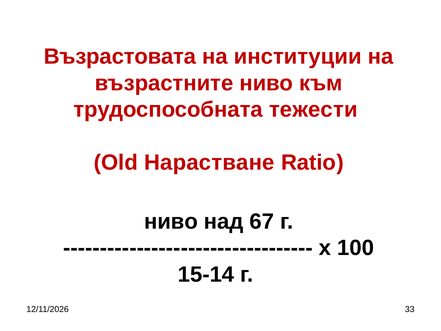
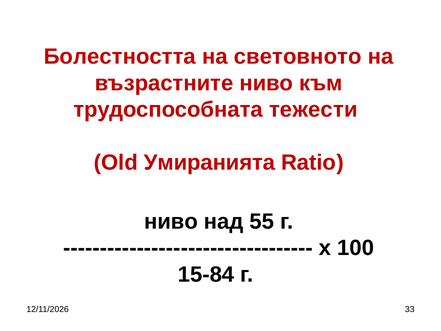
Възрастовата: Възрастовата -> Болестността (120, 57)
институции: институции -> световното (298, 57)
Нарастване: Нарастване -> Умиранията (209, 163)
67: 67 -> 55 (262, 221)
15-14: 15-14 -> 15-84 (206, 274)
